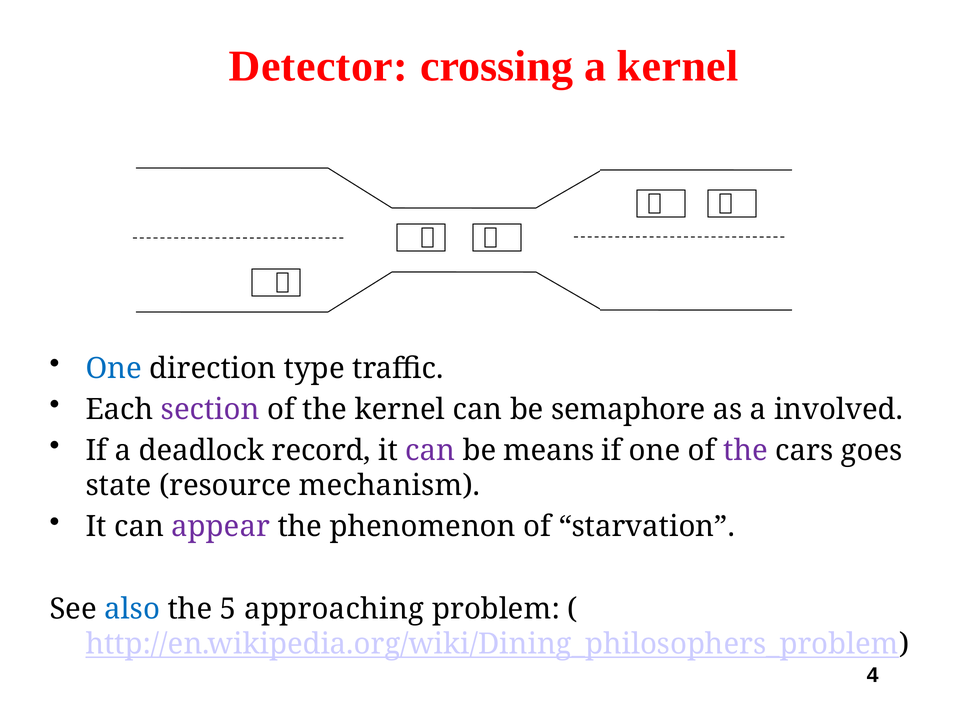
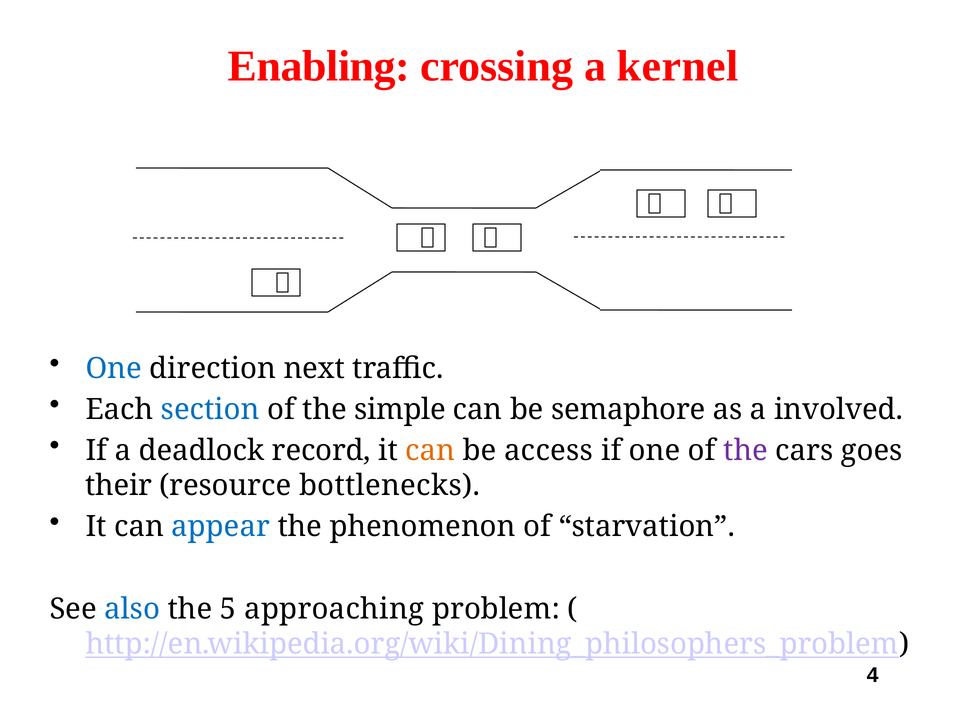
Detector: Detector -> Enabling (319, 66)
type: type -> next (314, 368)
section colour: purple -> blue (210, 410)
the kernel: kernel -> simple (400, 410)
can colour: purple -> orange (430, 451)
means: means -> access (549, 451)
state: state -> their (119, 486)
mechanism: mechanism -> bottlenecks (389, 486)
appear colour: purple -> blue (221, 527)
